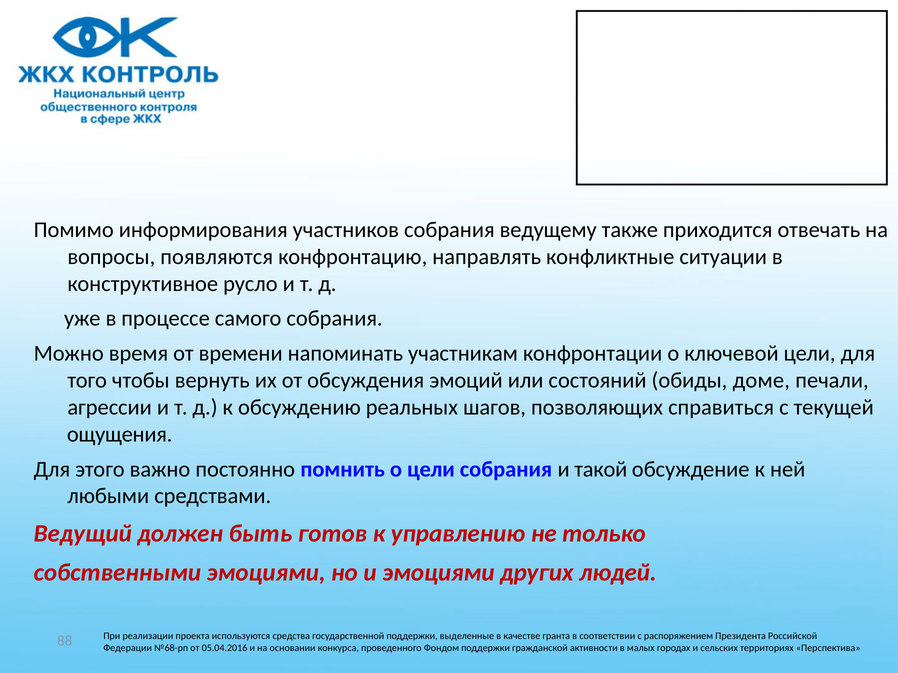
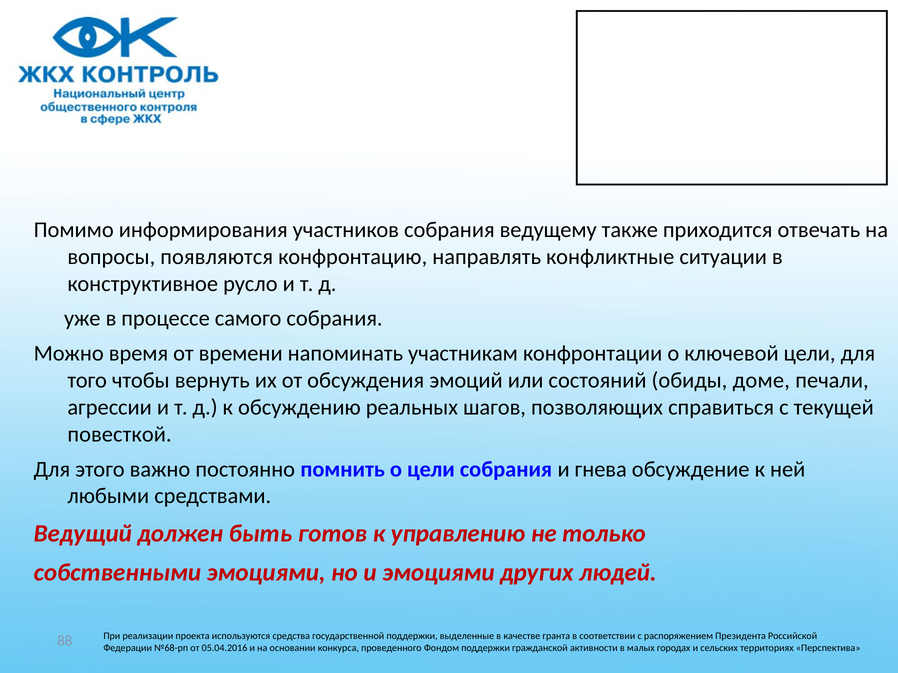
ощущения: ощущения -> повесткой (120, 435)
такой: такой -> гнева (601, 469)
